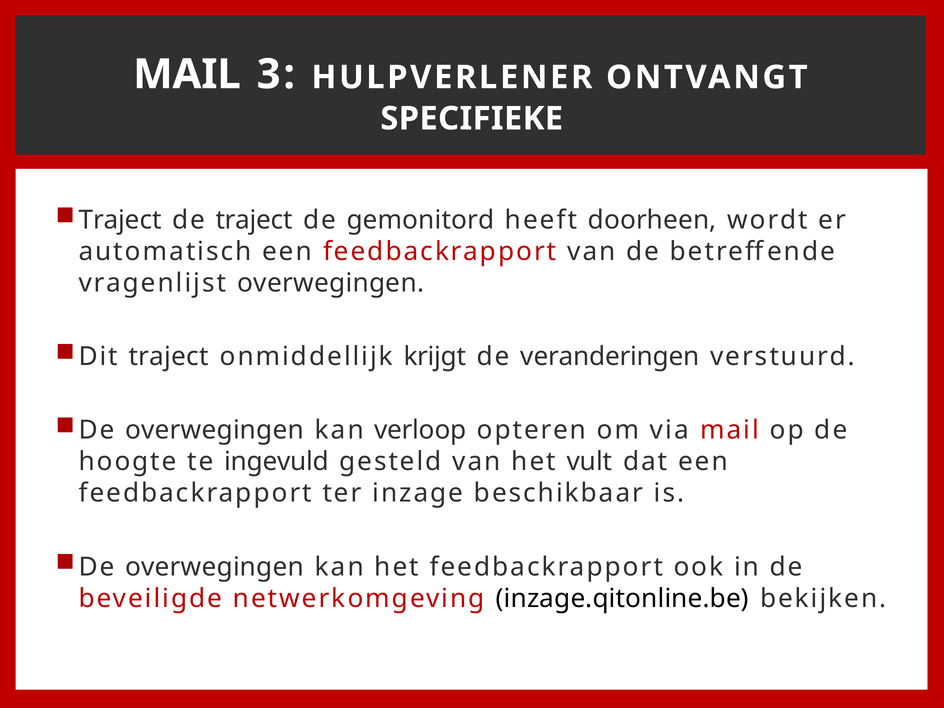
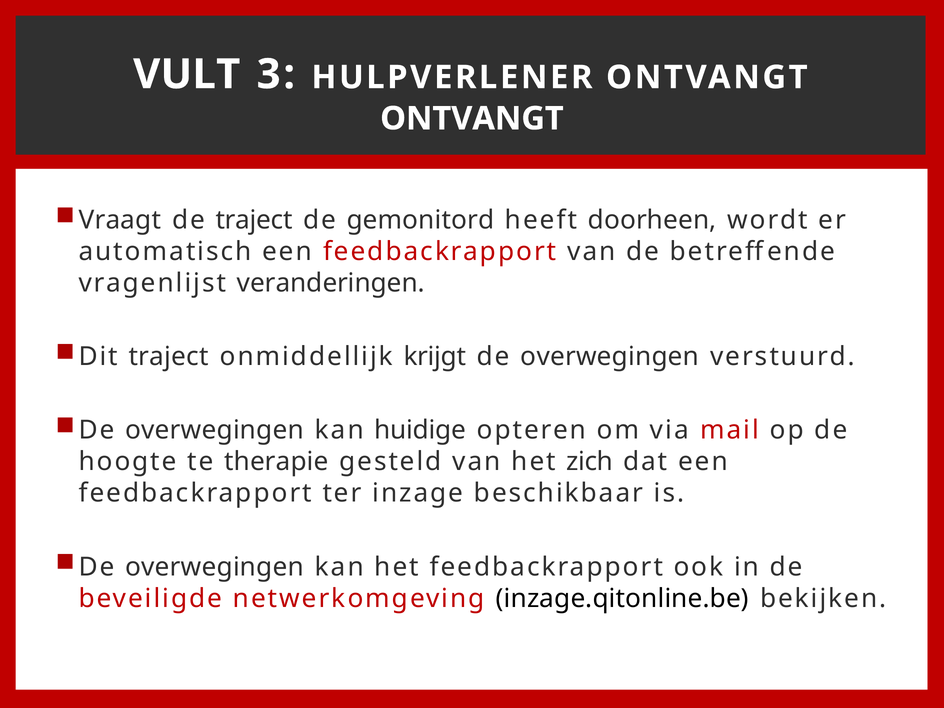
MAIL: MAIL -> VULT (187, 74)
SPECIFIEKE: SPECIFIEKE -> ONTVANGT (472, 119)
Traject: Traject -> Vraagt (120, 220)
vragenlijst overwegingen: overwegingen -> veranderingen (331, 283)
veranderingen: veranderingen -> overwegingen (610, 357)
verloop: verloop -> huidige (420, 430)
ingevuld: ingevuld -> therapie (276, 462)
vult: vult -> zich (590, 462)
